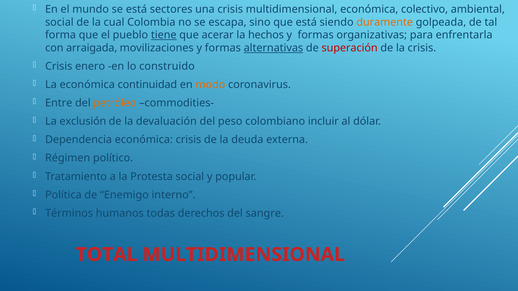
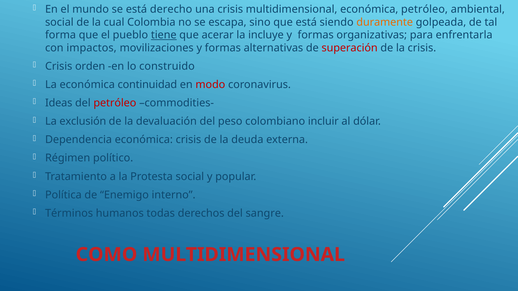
sectores: sectores -> derecho (171, 9)
económica colectivo: colectivo -> petróleo (424, 9)
hechos: hechos -> incluye (266, 35)
arraigada: arraigada -> impactos (92, 48)
alternativas underline: present -> none (273, 48)
enero: enero -> orden (90, 66)
modo colour: orange -> red (210, 85)
Entre: Entre -> Ideas (59, 103)
petróleo colour: orange -> red (115, 103)
TOTAL: TOTAL -> COMO (106, 255)
